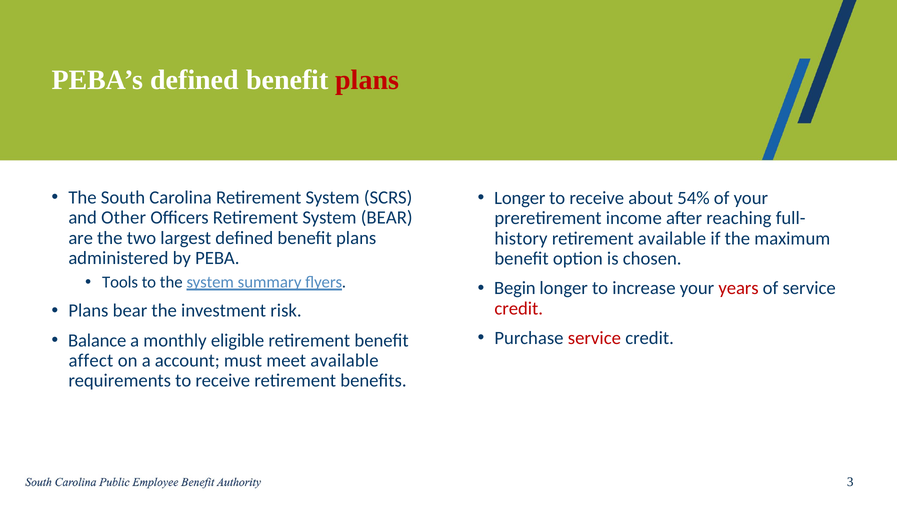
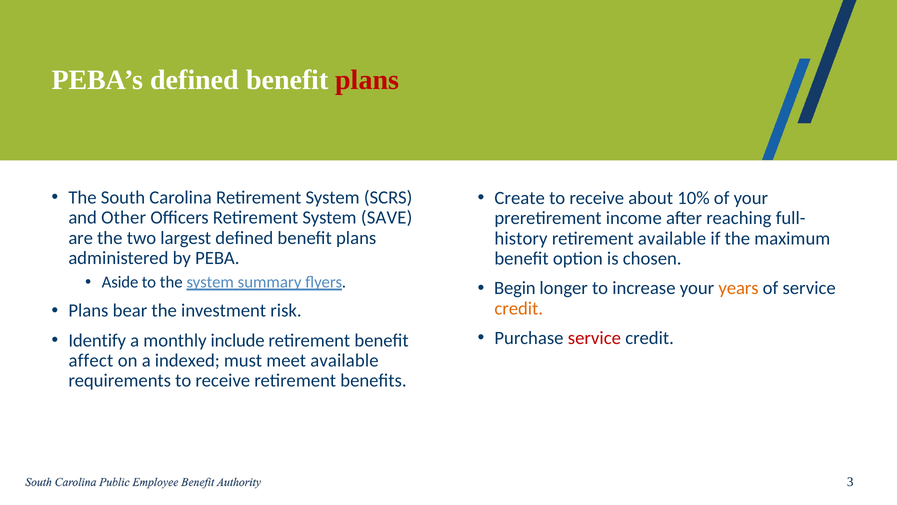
Longer: Longer -> Create (520, 198)
54%: 54% -> 10% (693, 198)
System BEAR: BEAR -> SAVE (387, 218)
Tools: Tools -> Aside (120, 282)
years colour: red -> orange (739, 288)
credit colour: red -> orange (519, 308)
Balance: Balance -> Identify (97, 340)
eligible: eligible -> include (238, 340)
account: account -> indexed (187, 360)
